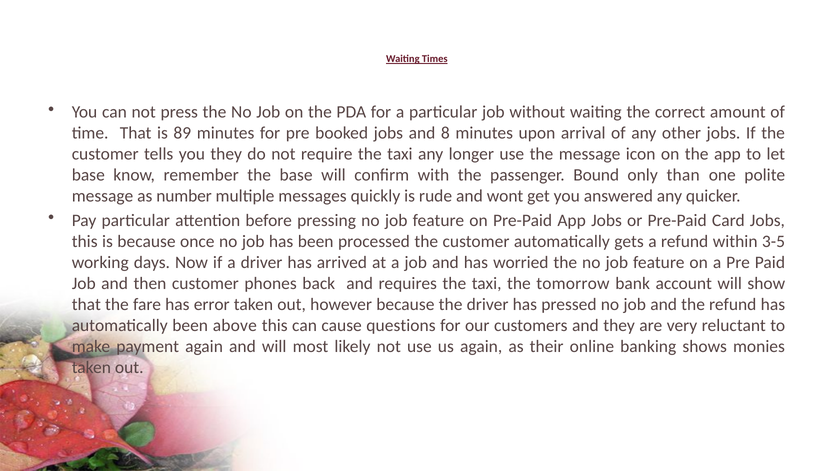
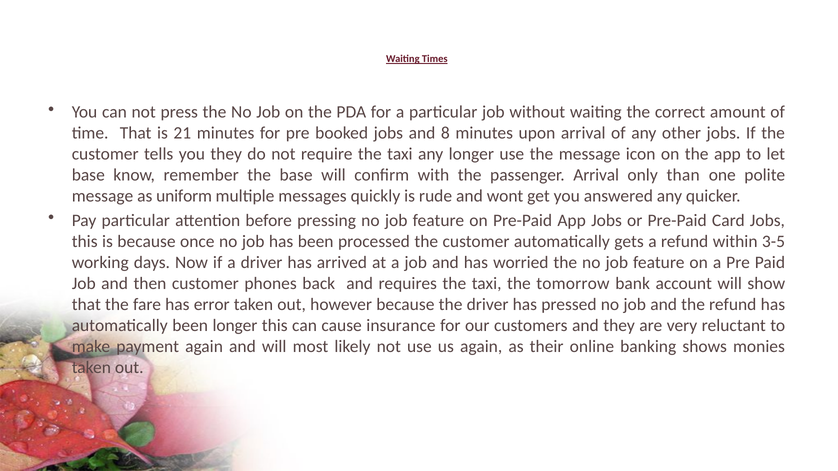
89: 89 -> 21 (182, 133)
passenger Bound: Bound -> Arrival (596, 175)
number: number -> uniform (184, 196)
been above: above -> longer (235, 326)
questions: questions -> insurance (401, 326)
